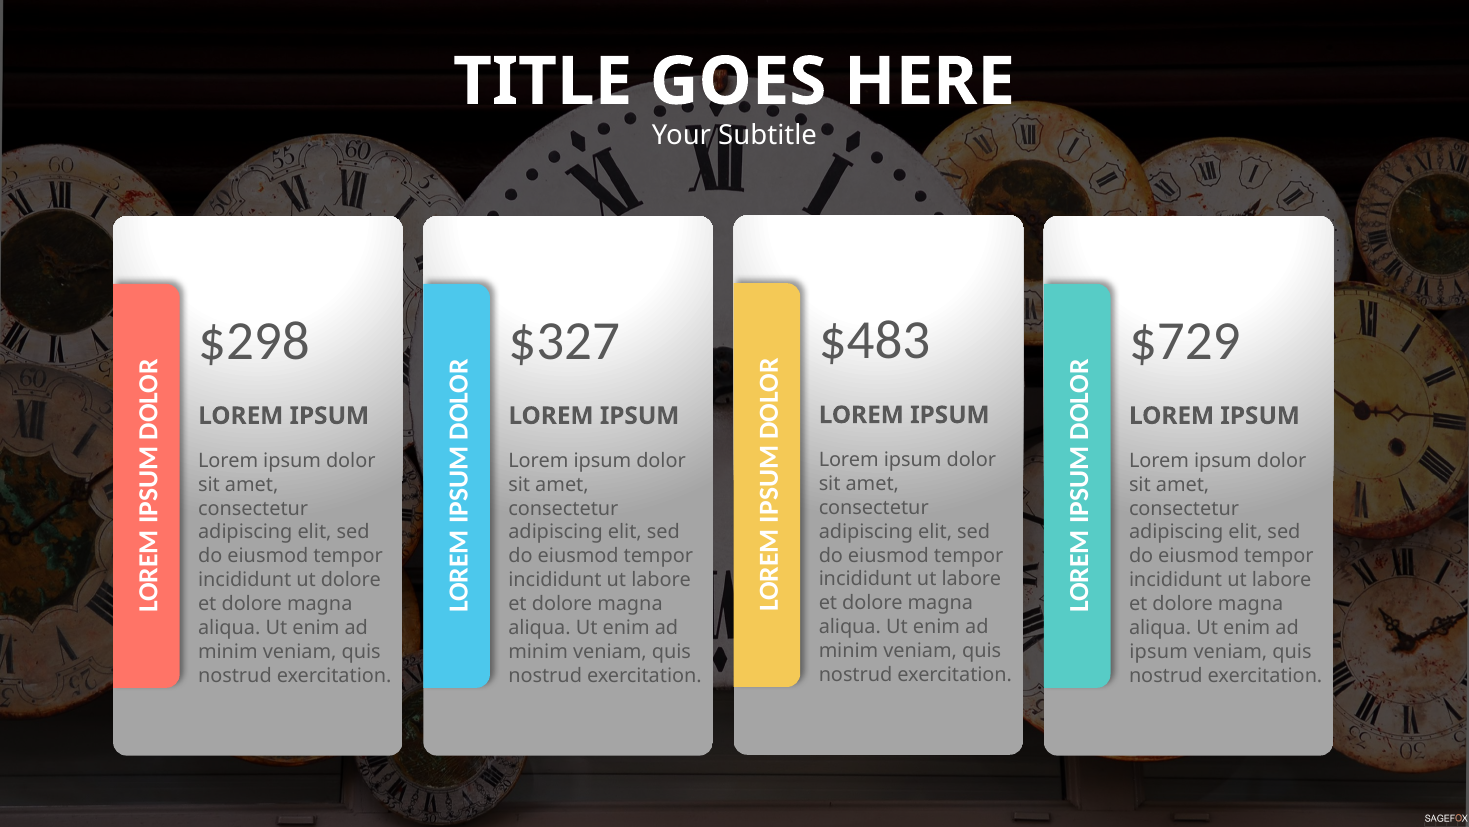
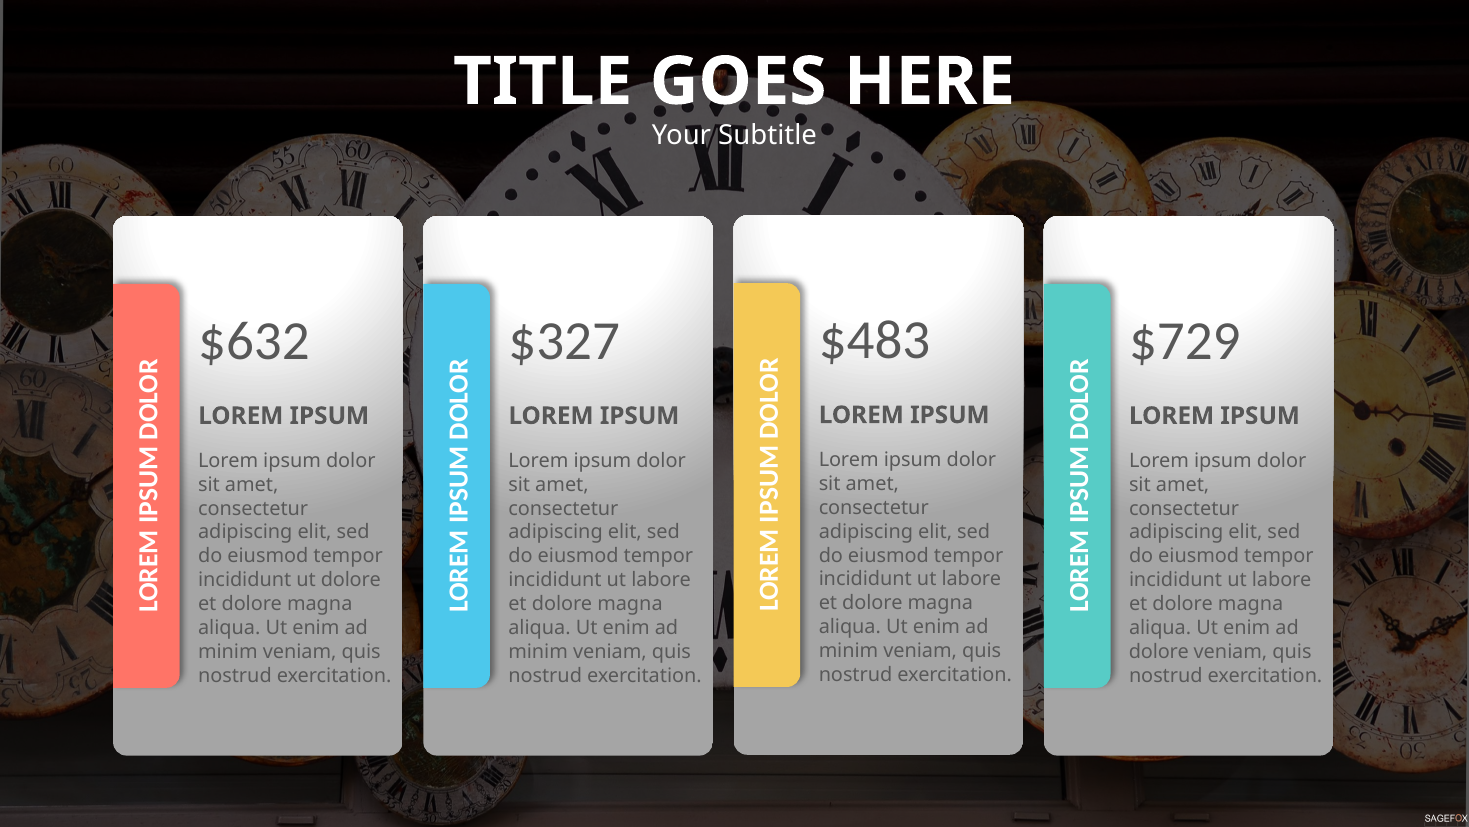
$298: $298 -> $632 (254, 341)
ipsum: ipsum -> dolore (1159, 651)
